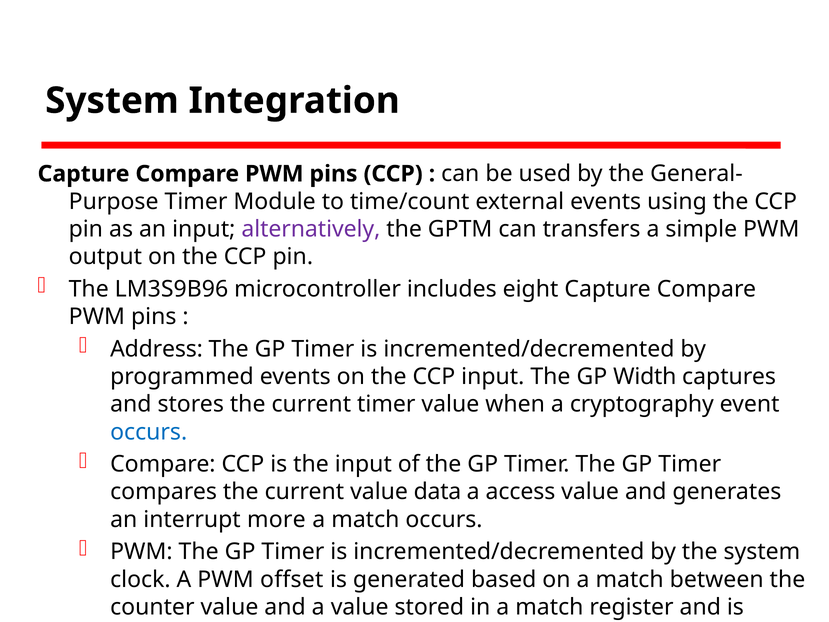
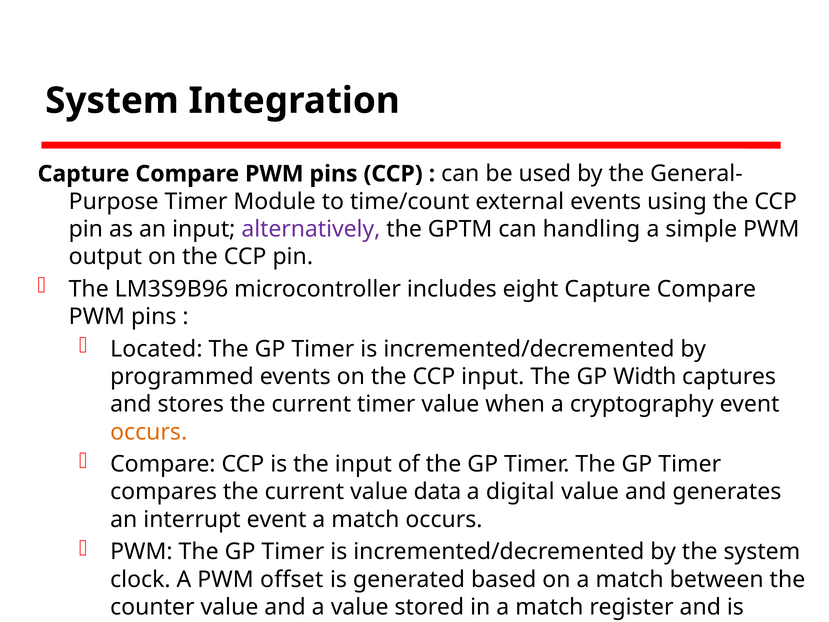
transfers: transfers -> handling (591, 229)
Address: Address -> Located (156, 349)
occurs colour: blue -> orange (149, 432)
access: access -> digital (520, 492)
interrupt more: more -> event (277, 519)
